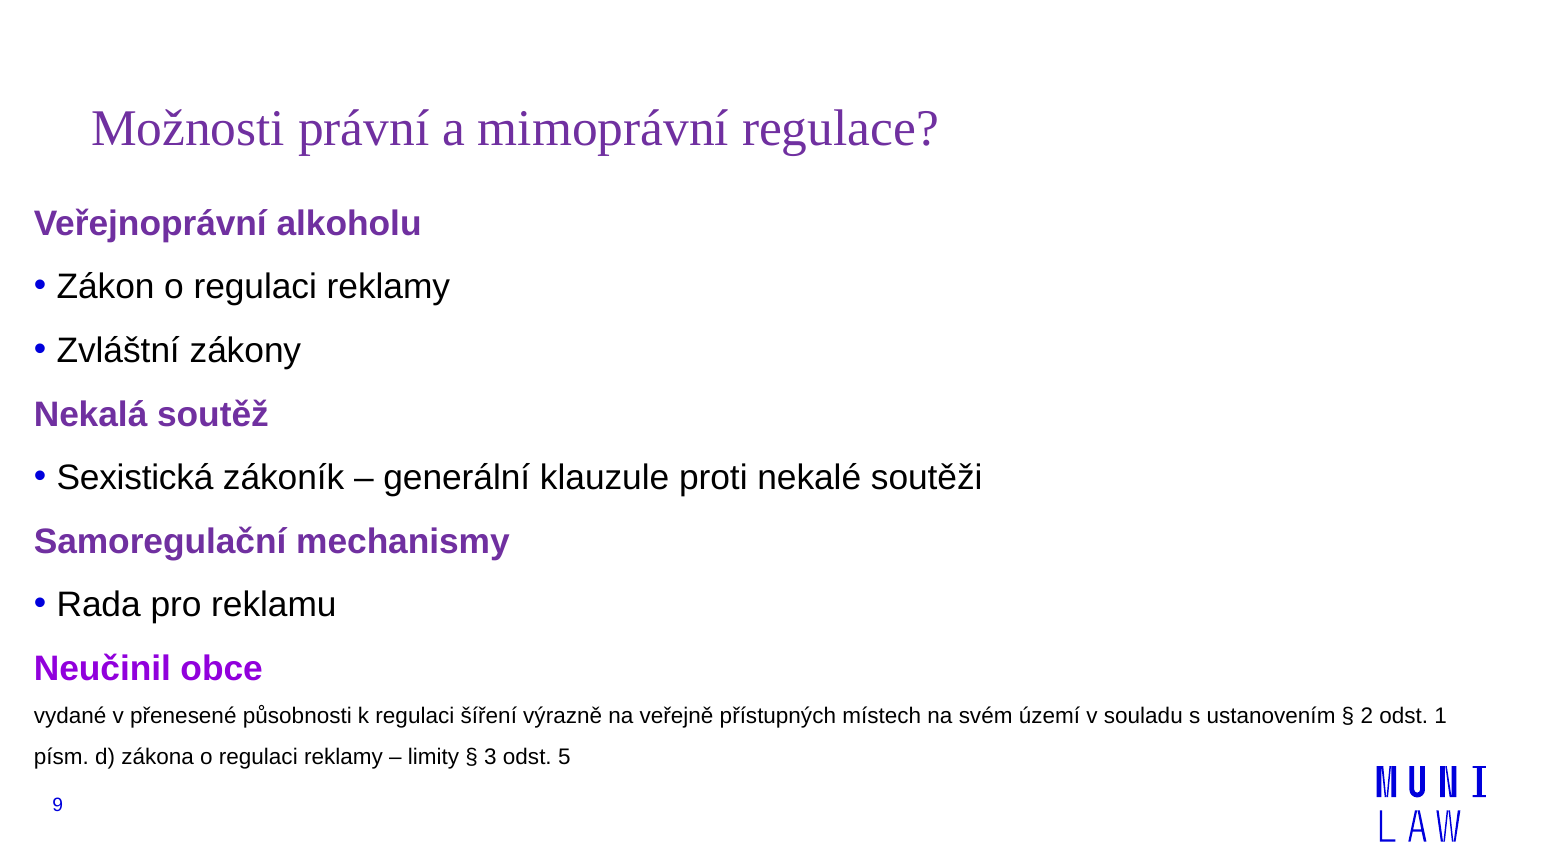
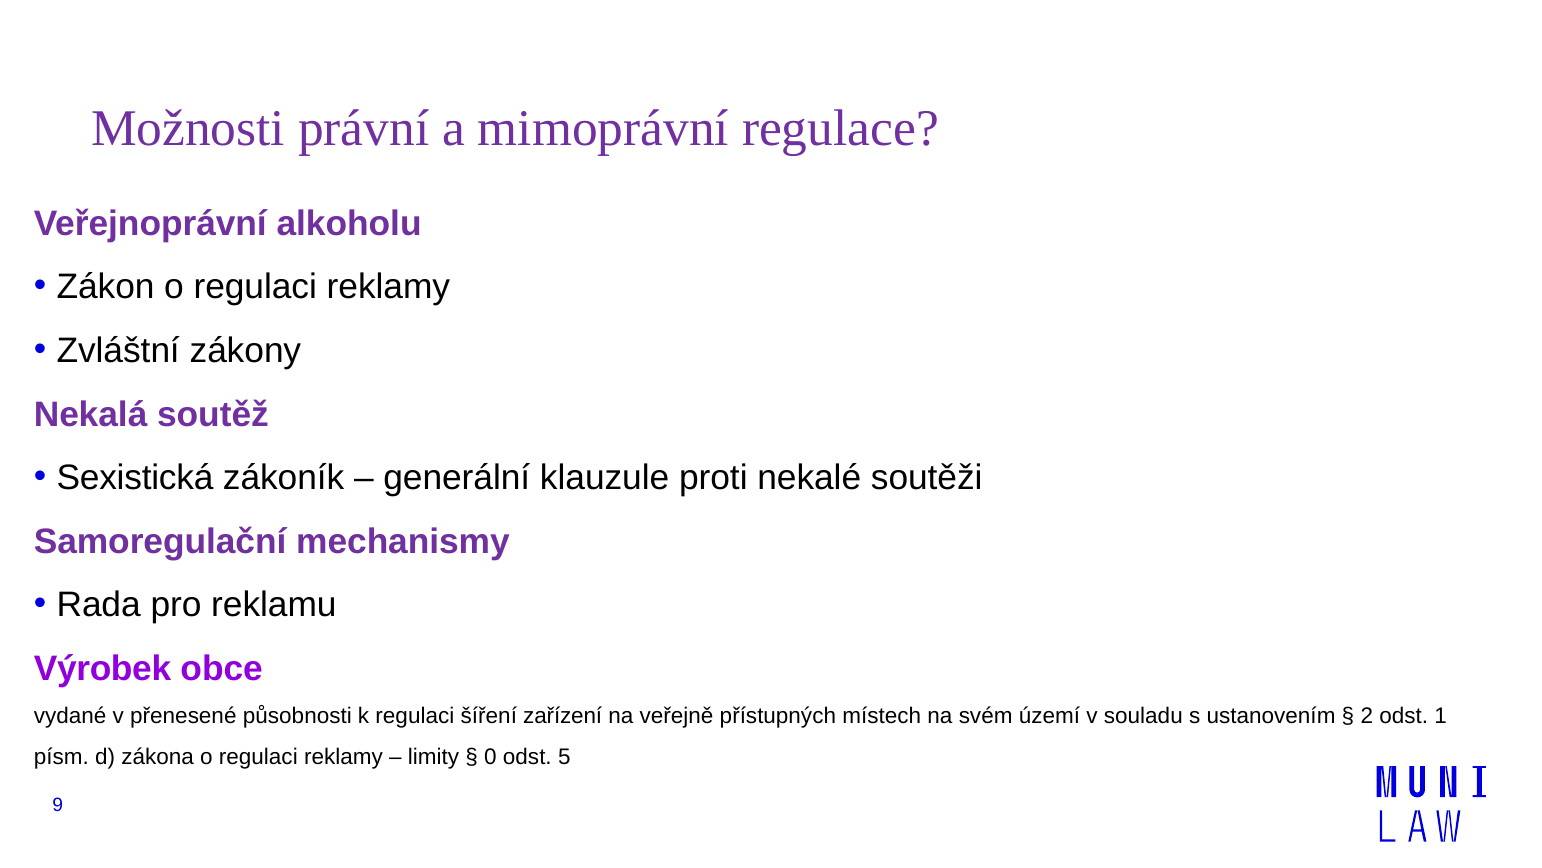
Neučinil: Neučinil -> Výrobek (103, 668)
výrazně: výrazně -> zařízení (563, 716)
3: 3 -> 0 (490, 756)
